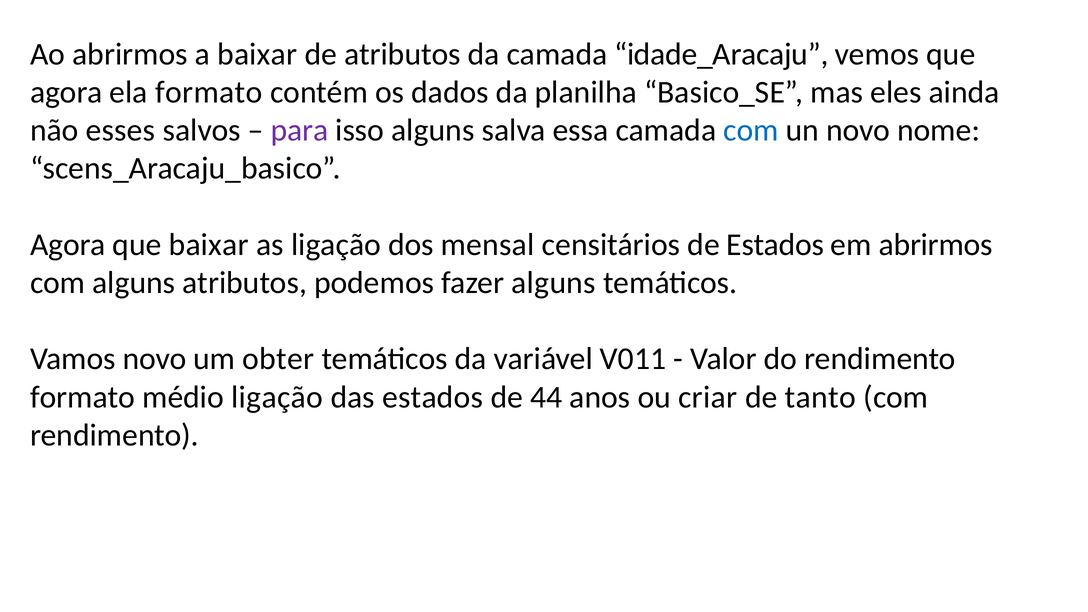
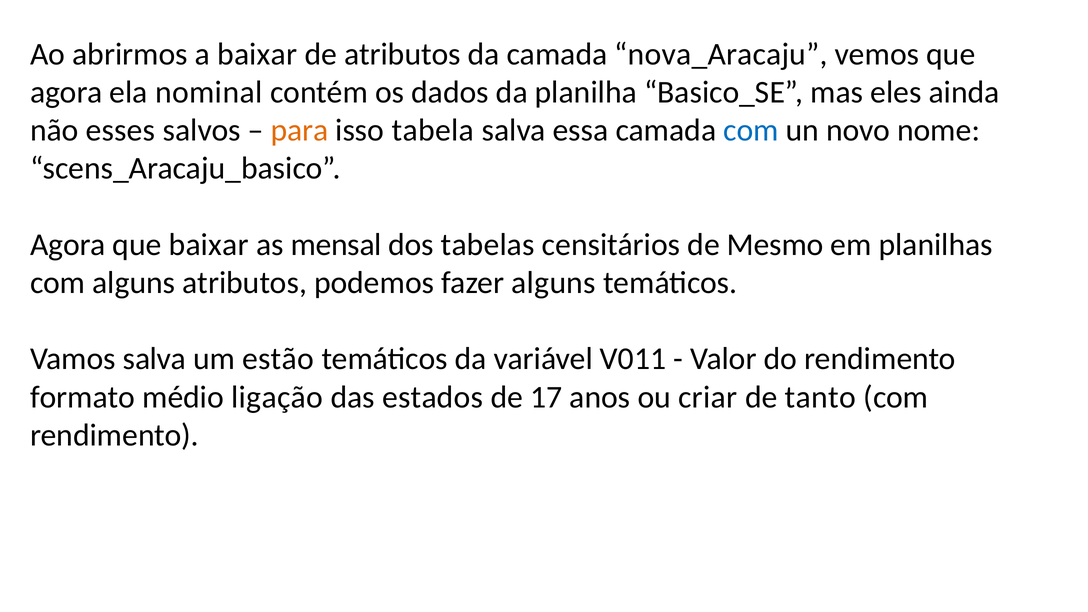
idade_Aracaju: idade_Aracaju -> nova_Aracaju (721, 54)
ela formato: formato -> nominal (209, 92)
para colour: purple -> orange (300, 130)
isso alguns: alguns -> tabela (433, 130)
as ligação: ligação -> mensal (336, 245)
mensal: mensal -> tabelas (488, 245)
de Estados: Estados -> Mesmo (775, 245)
em abrirmos: abrirmos -> planilhas (936, 245)
Vamos novo: novo -> salva (155, 359)
obter: obter -> estão (278, 359)
44: 44 -> 17 (546, 397)
